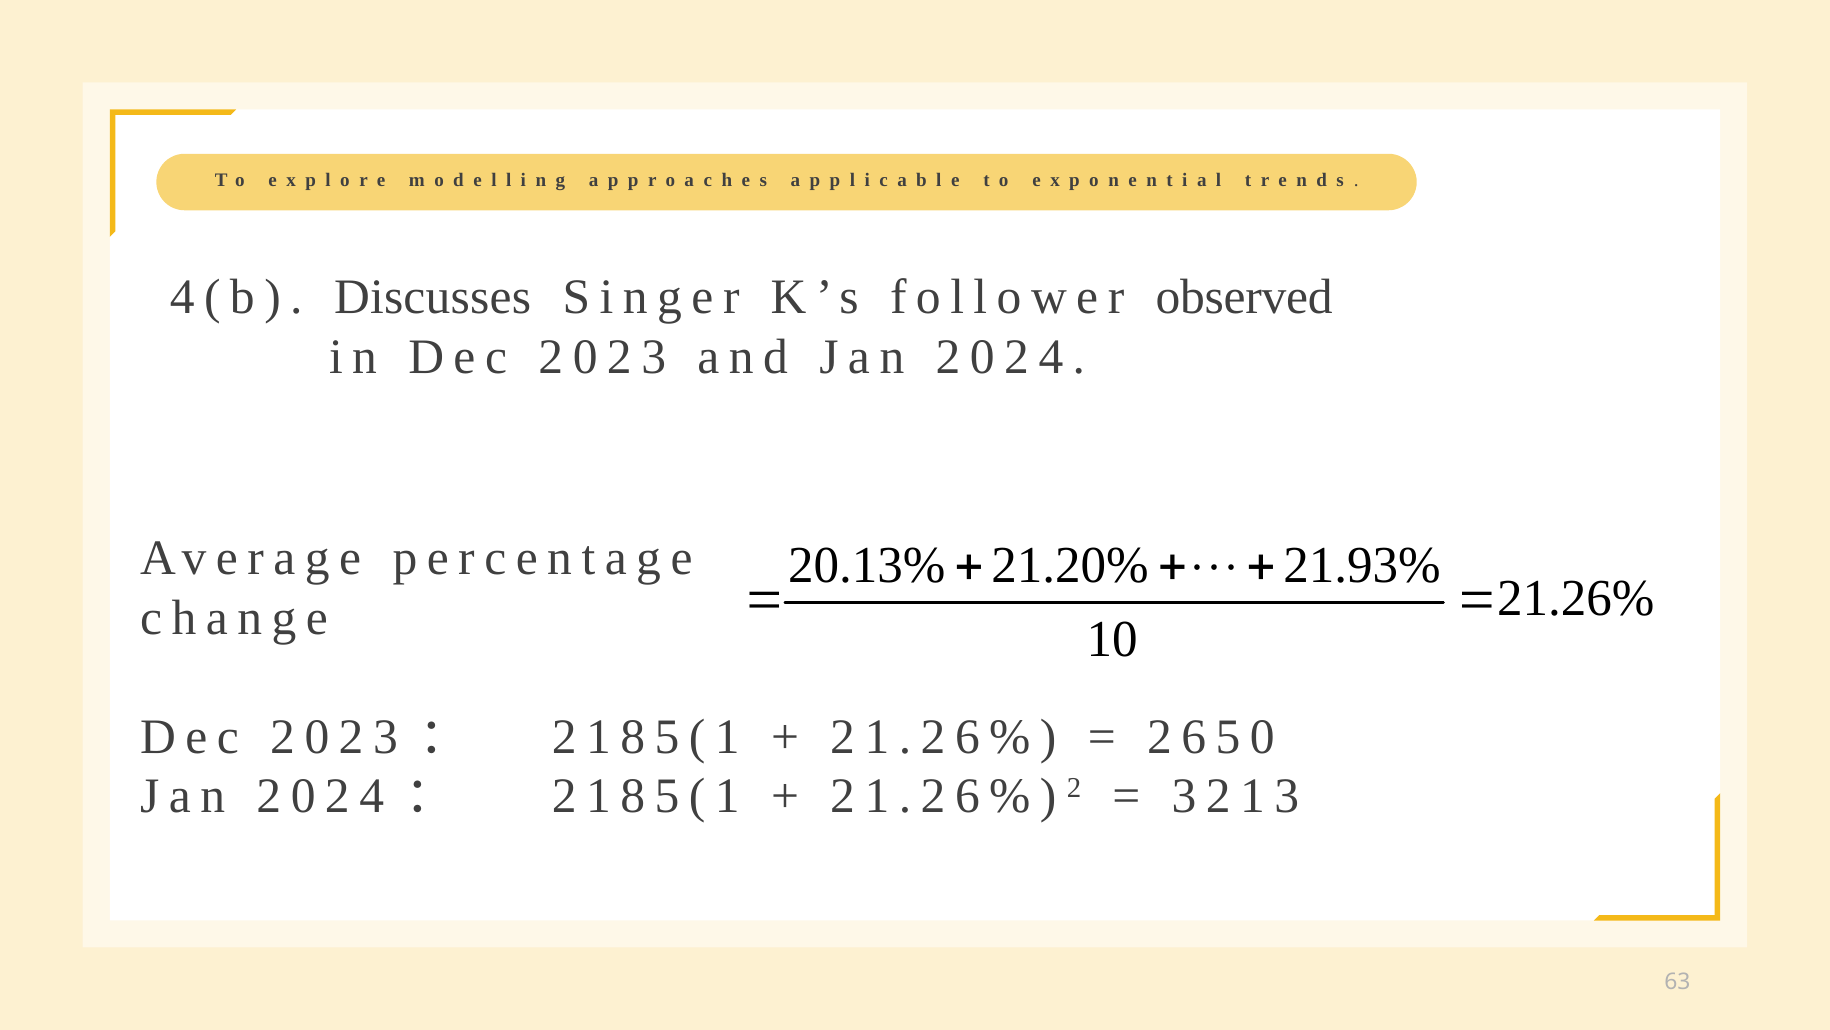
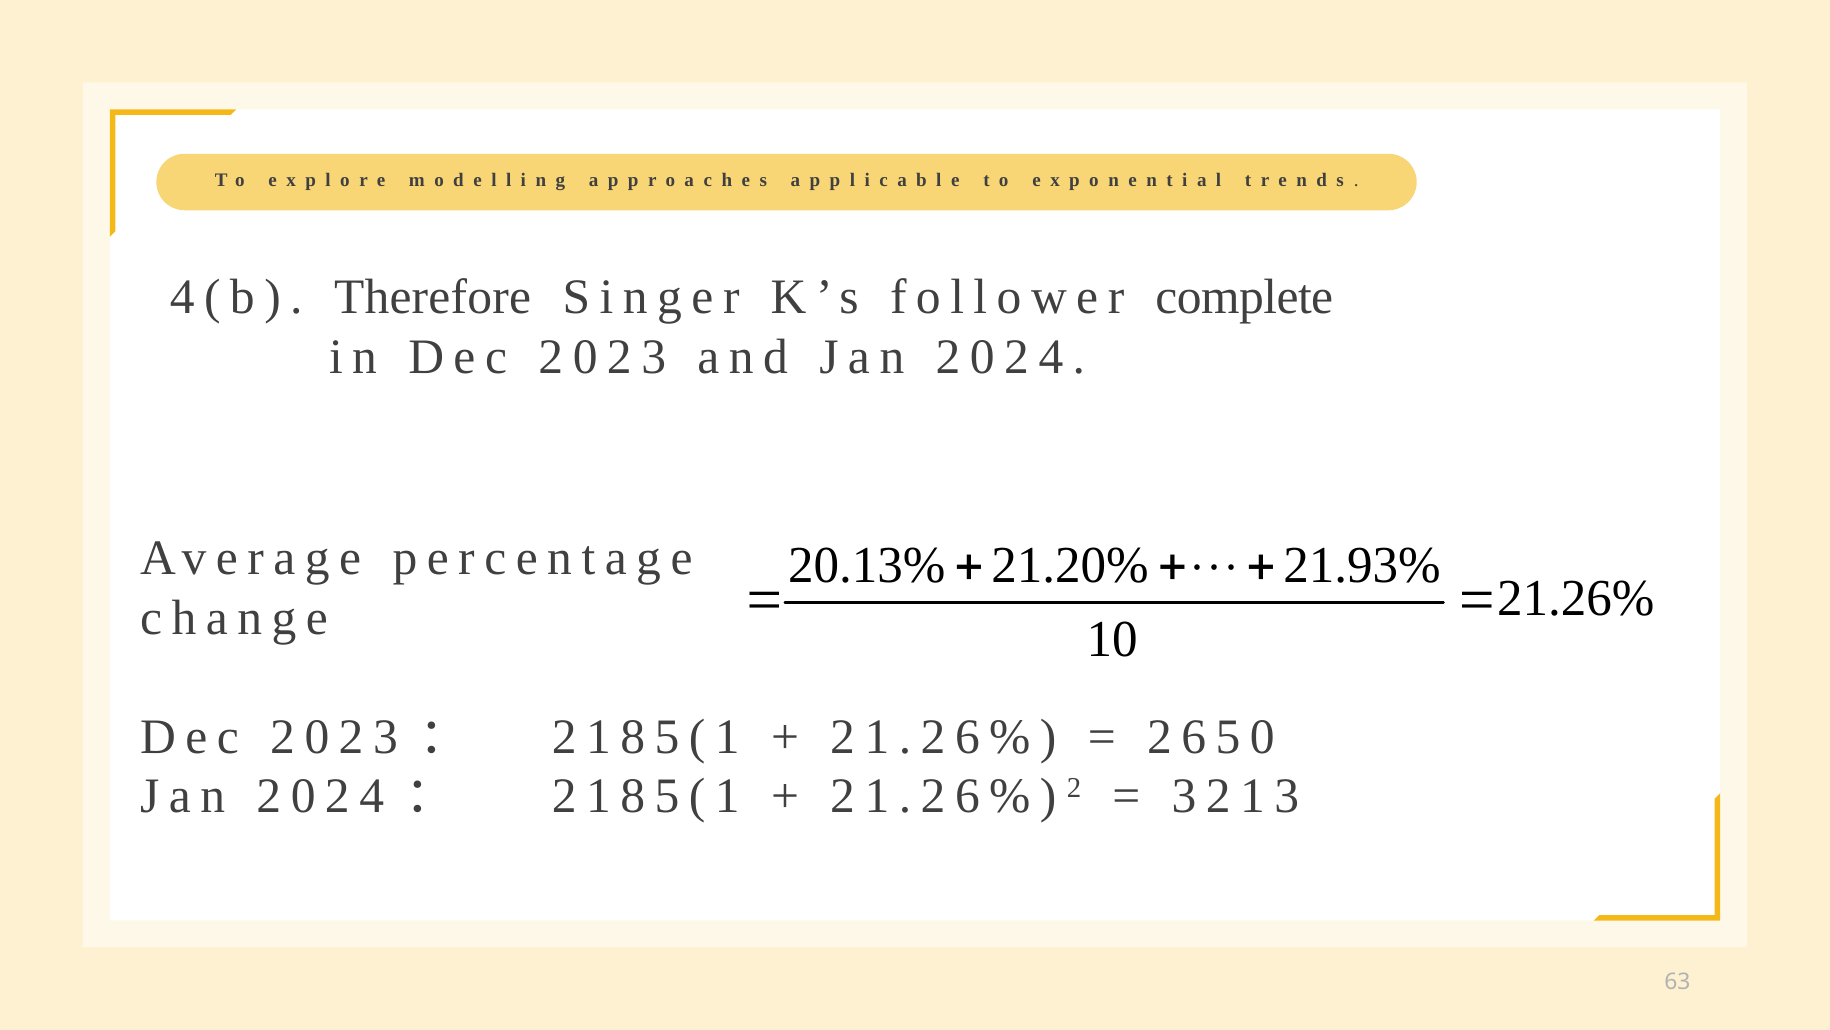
Discusses: Discusses -> Therefore (433, 297)
observed: observed -> complete (1244, 297)
